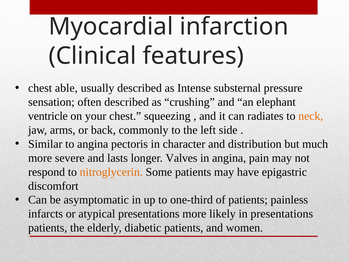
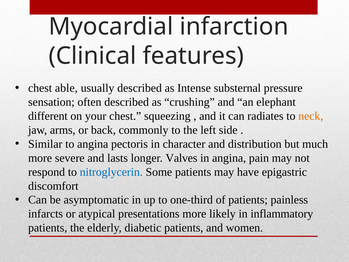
ventricle: ventricle -> different (48, 116)
nitroglycerin colour: orange -> blue (111, 172)
in presentations: presentations -> inflammatory (282, 214)
